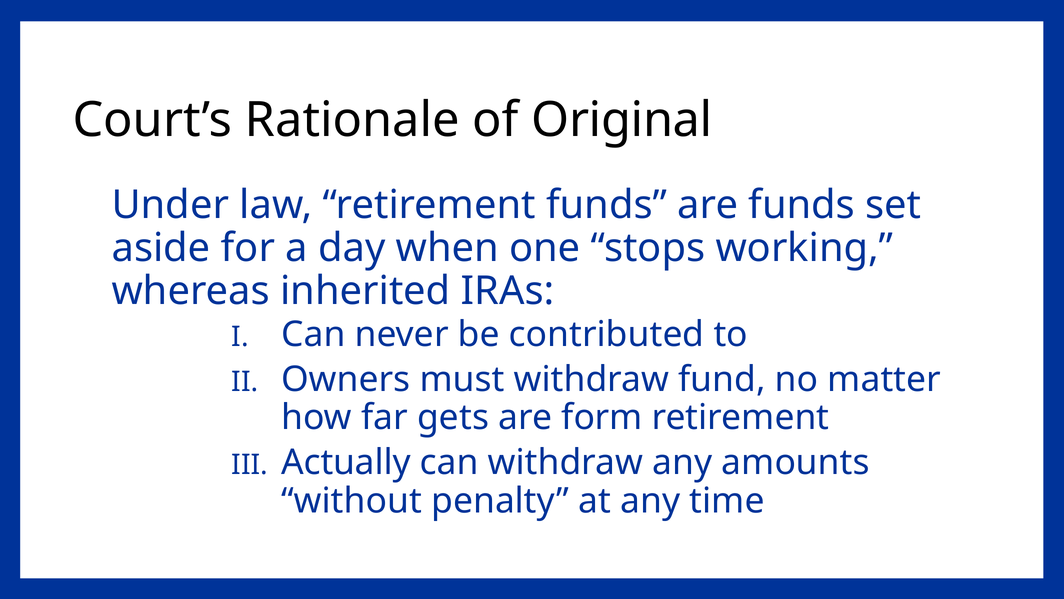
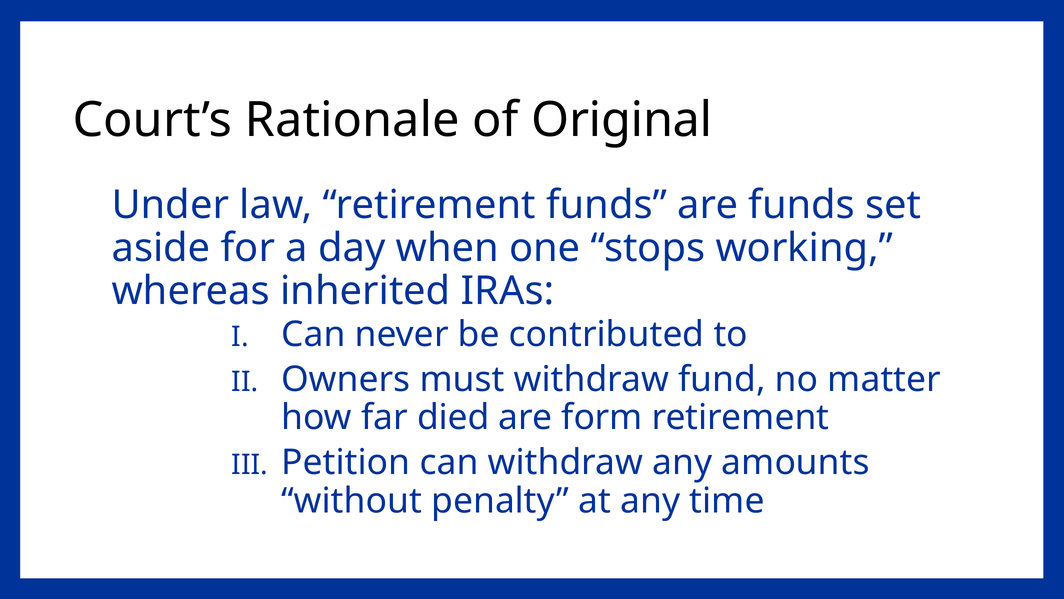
gets: gets -> died (453, 417)
Actually: Actually -> Petition (346, 462)
